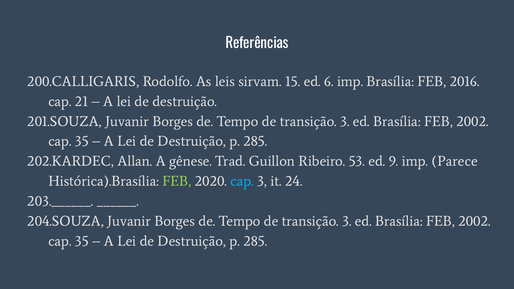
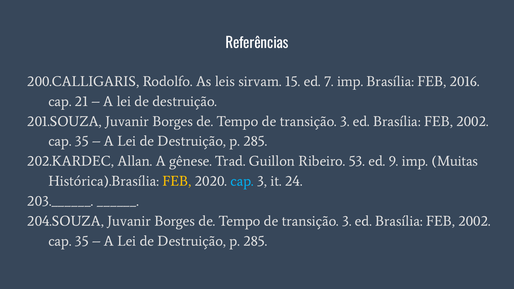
6: 6 -> 7 (329, 81)
Parece: Parece -> Muitas (455, 161)
FEB colour: light green -> yellow (177, 181)
